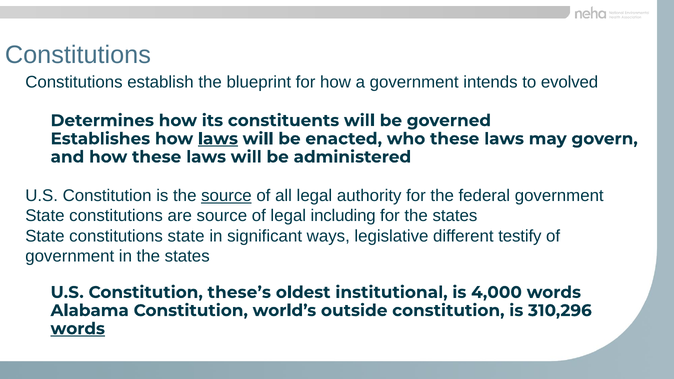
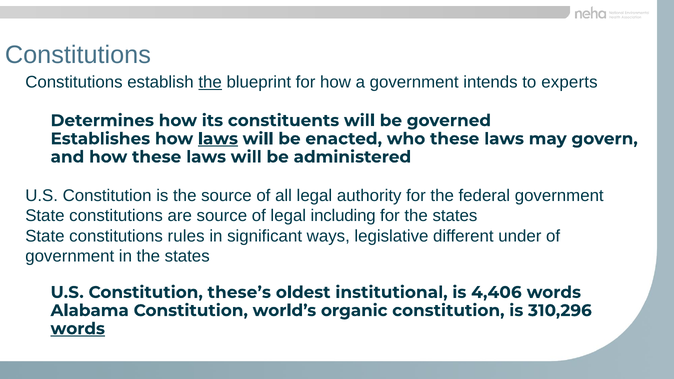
the underline: none -> present (210, 82)
evolved: evolved -> experts (569, 82)
source underline: present -> none (226, 196)
constitutions state: state -> rules (186, 236)
testify: testify -> under (520, 236)
4,000: 4,000 -> 4,406 (496, 292)
outside: outside -> organic (354, 311)
